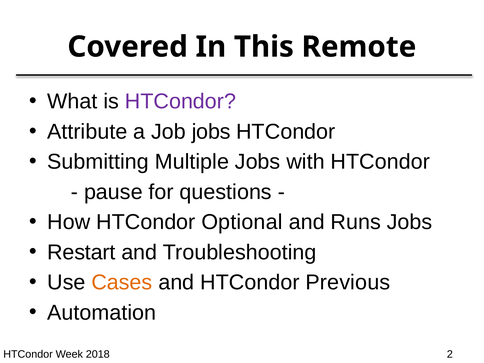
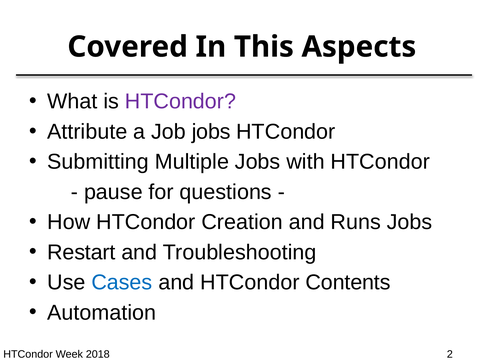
Remote: Remote -> Aspects (359, 47)
Optional: Optional -> Creation (242, 222)
Cases colour: orange -> blue (122, 282)
Previous: Previous -> Contents (348, 282)
